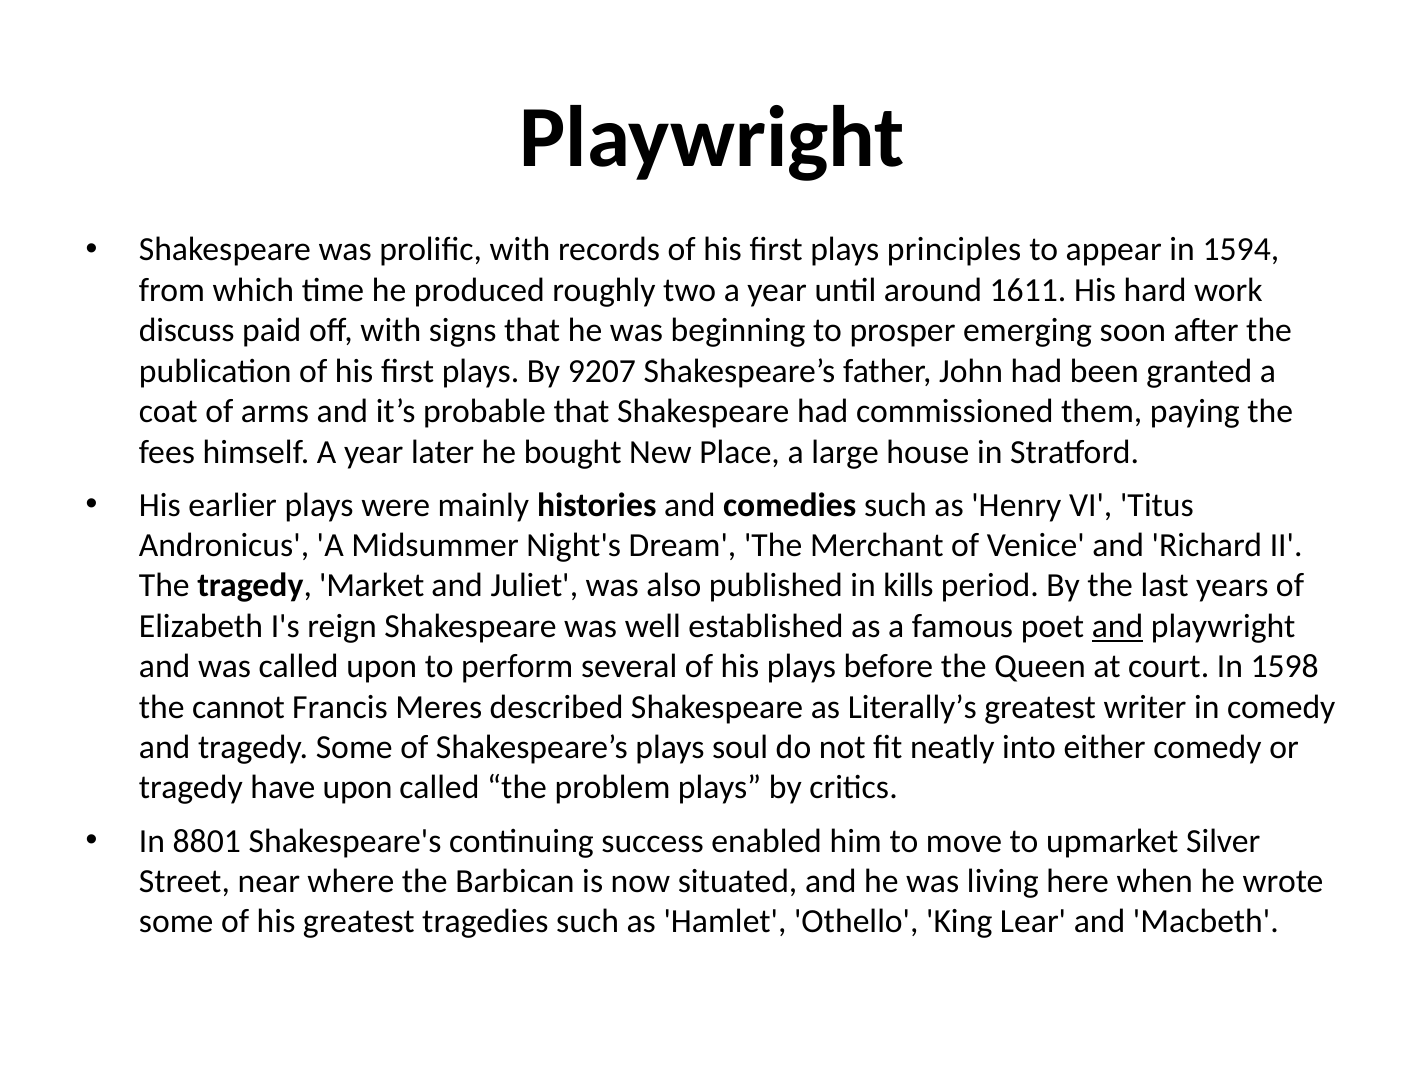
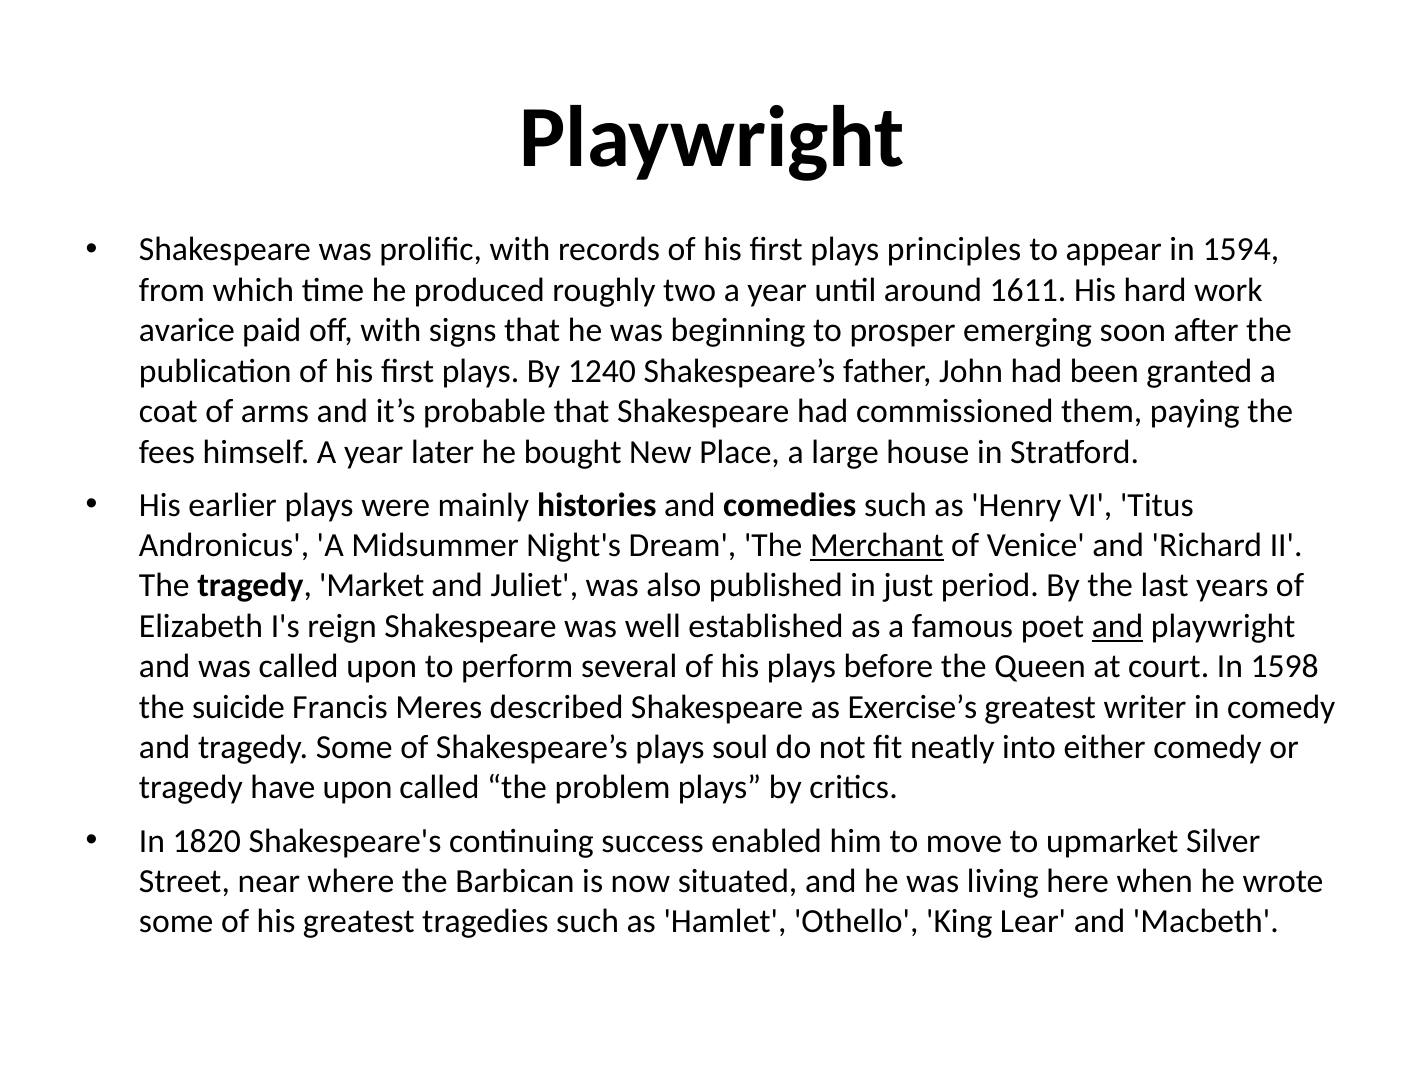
discuss: discuss -> avarice (187, 331)
9207: 9207 -> 1240 (602, 371)
Merchant underline: none -> present (877, 545)
kills: kills -> just (908, 586)
cannot: cannot -> suicide (239, 707)
Literally’s: Literally’s -> Exercise’s (912, 707)
8801: 8801 -> 1820 (207, 841)
